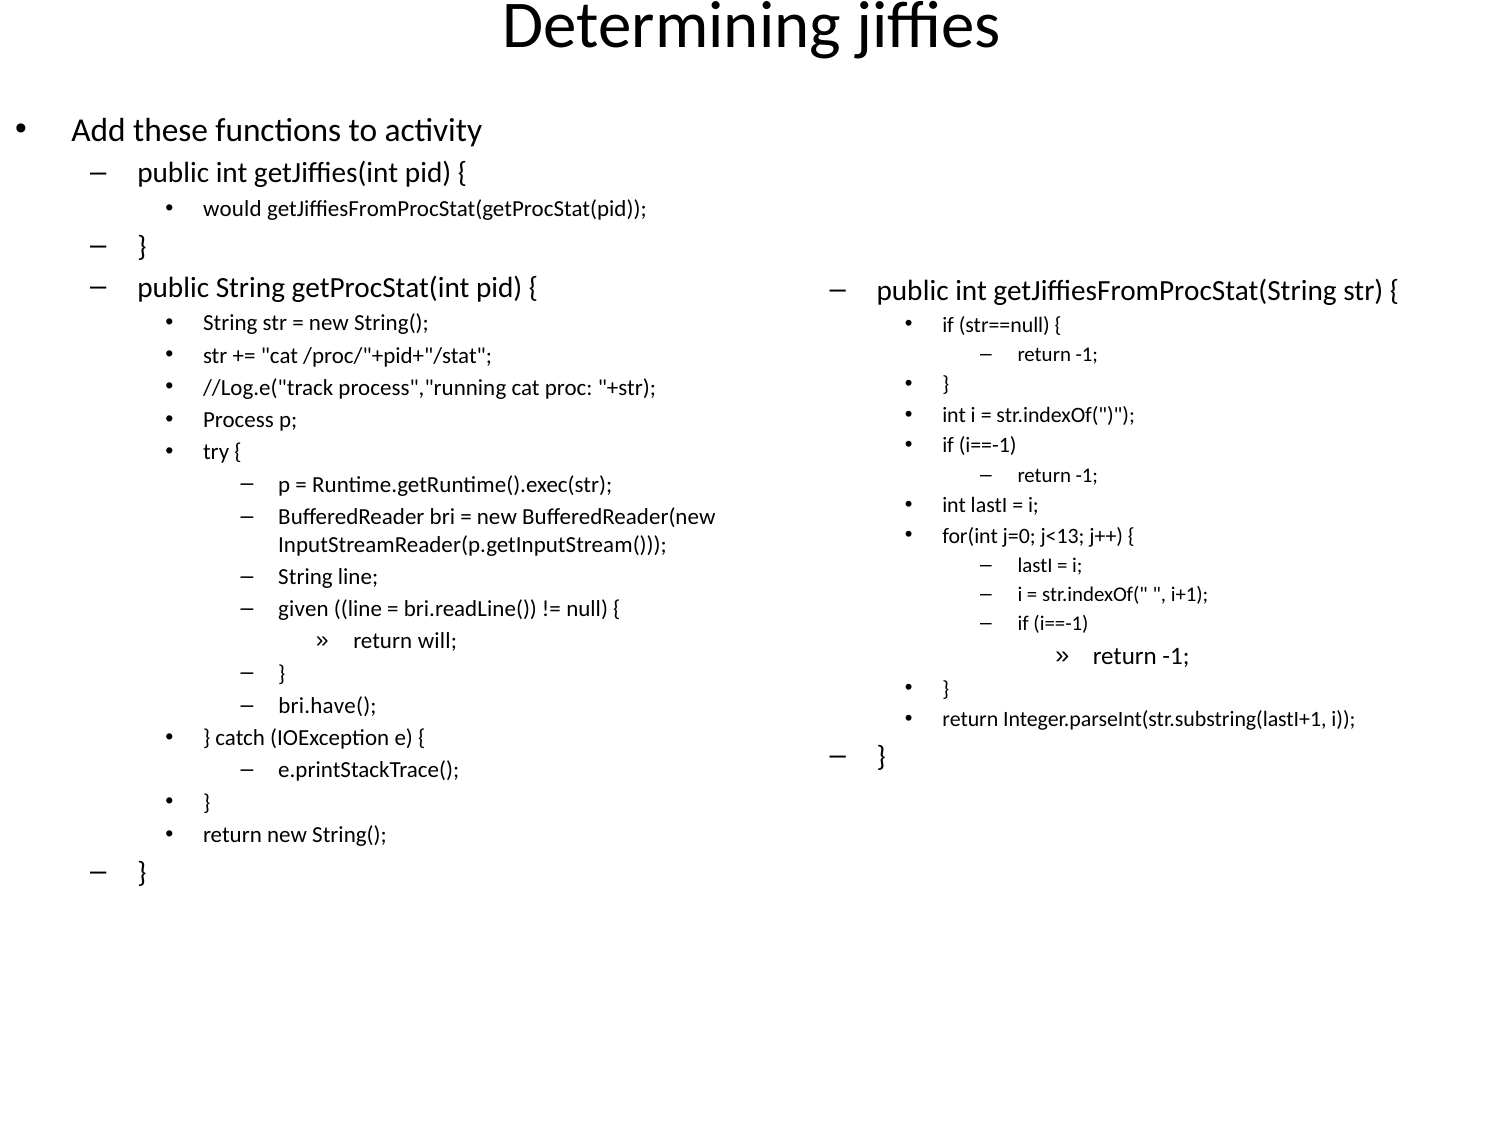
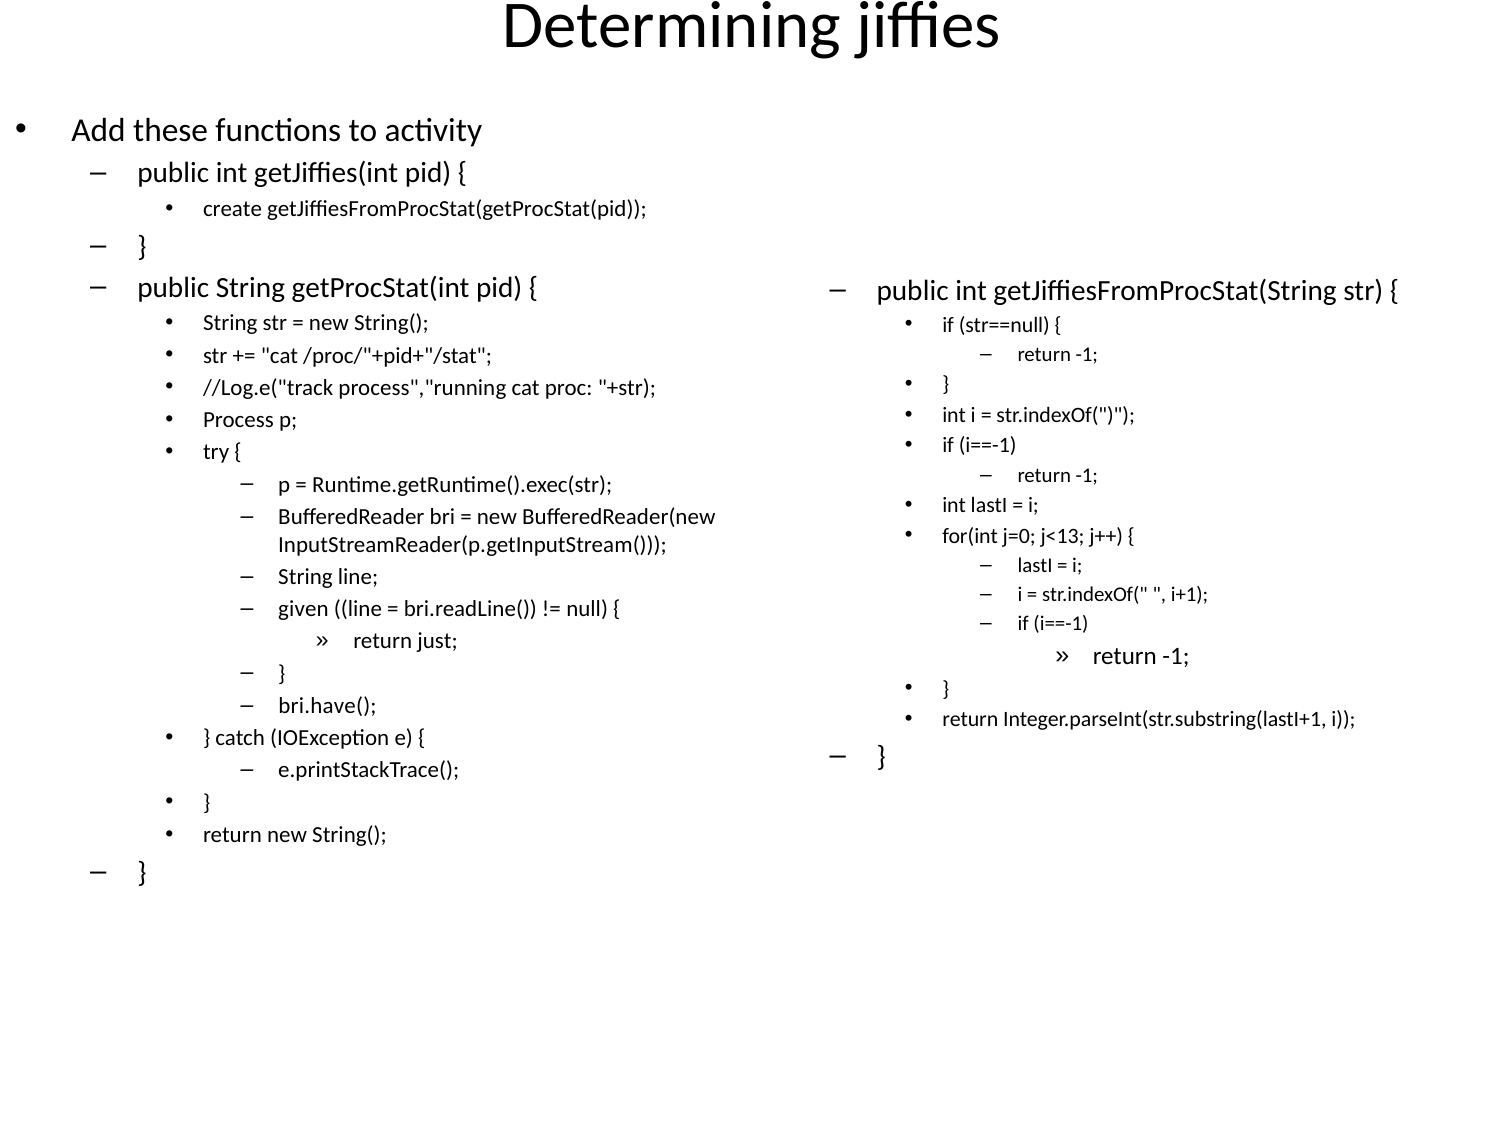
would: would -> create (232, 209)
will: will -> just (438, 641)
